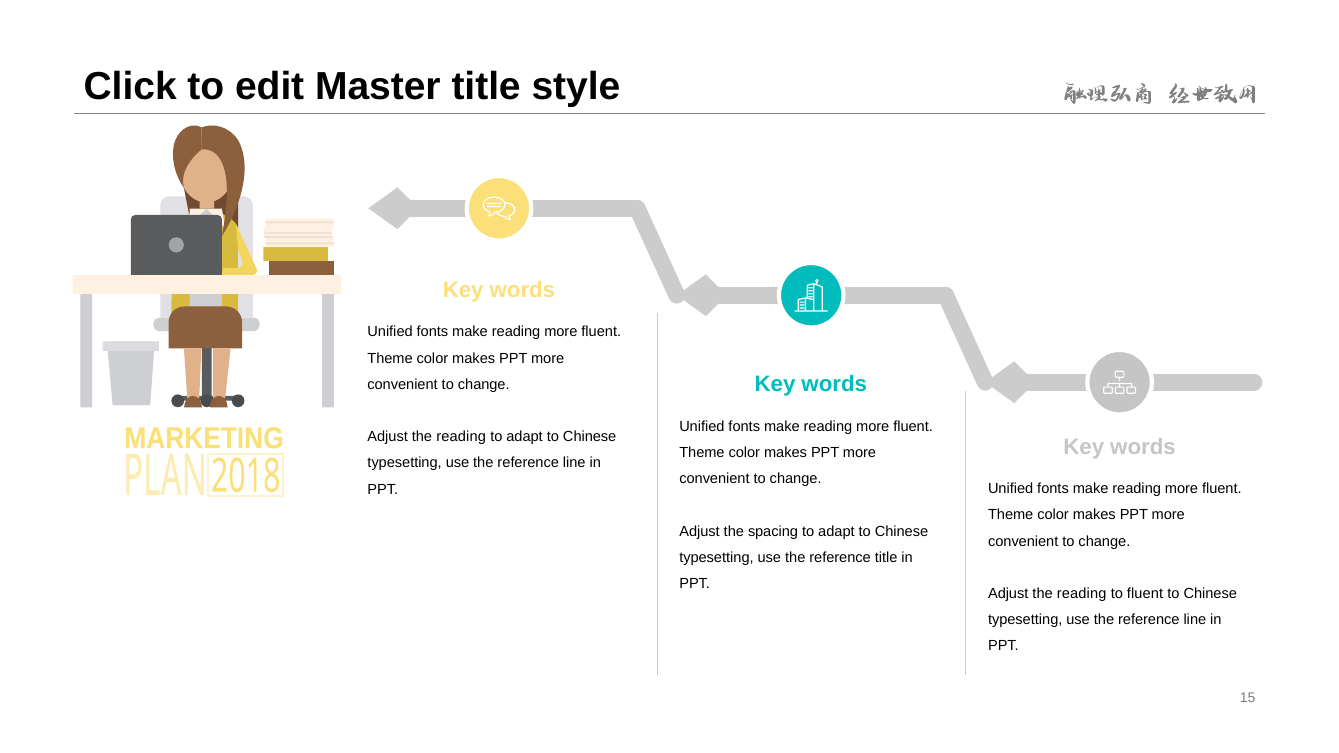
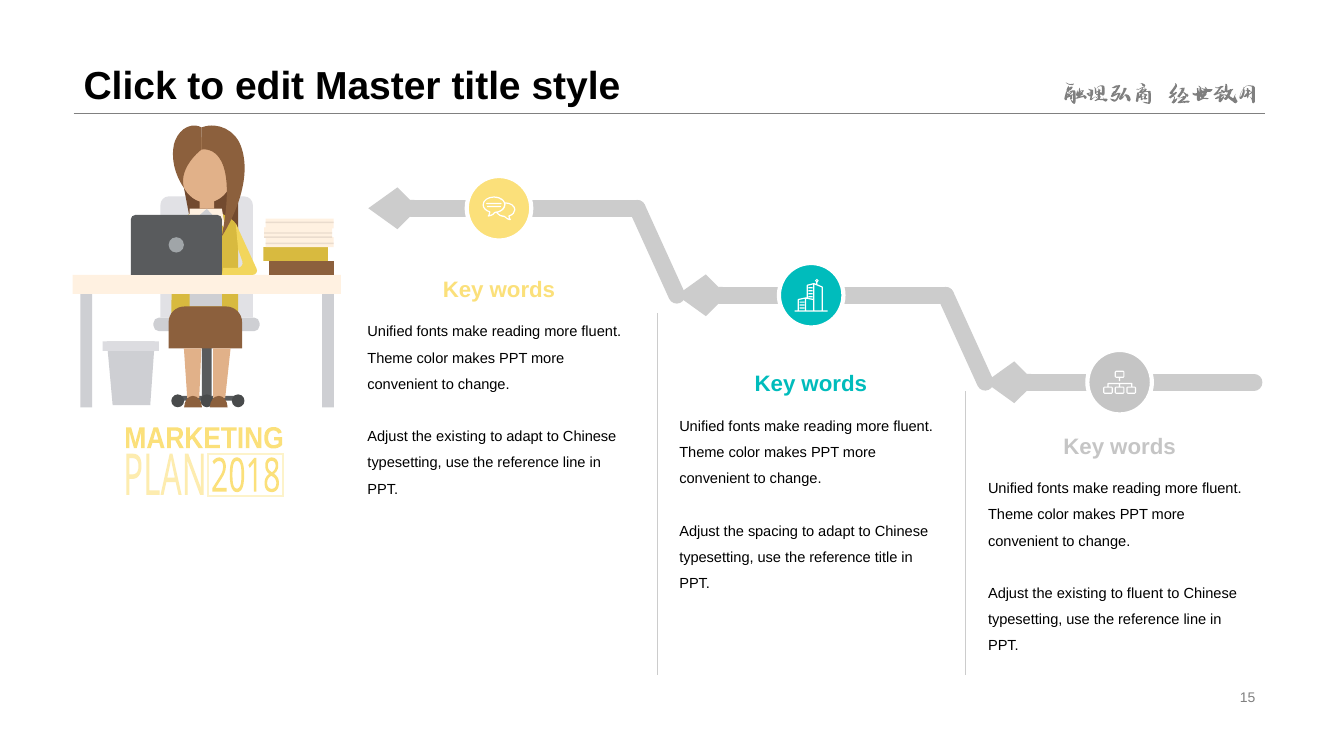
reading: reading -> existing (461, 437)
reading: reading -> existing (1082, 594)
